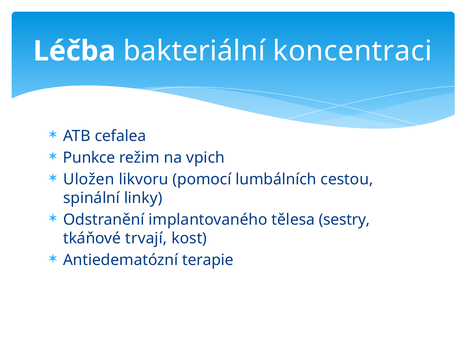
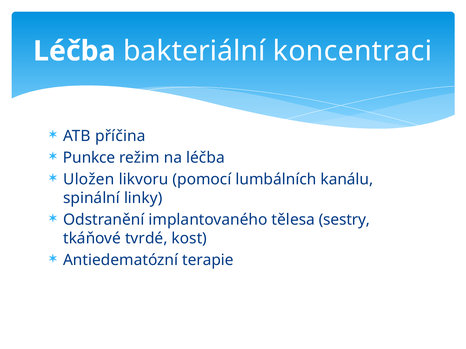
cefalea: cefalea -> příčina (120, 136)
na vpich: vpich -> léčba (205, 158)
cestou: cestou -> kanálu (347, 180)
trvají: trvají -> tvrdé (146, 239)
